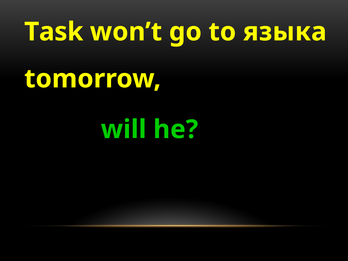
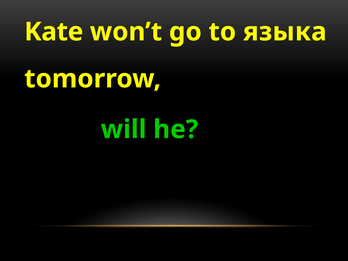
Task: Task -> Kate (54, 32)
